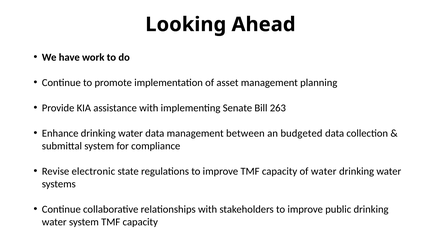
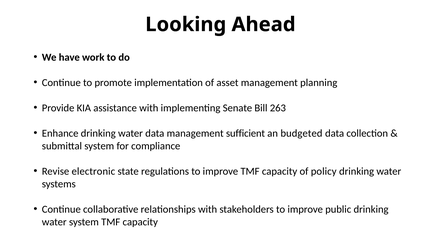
between: between -> sufficient (246, 133)
of water: water -> policy (324, 171)
